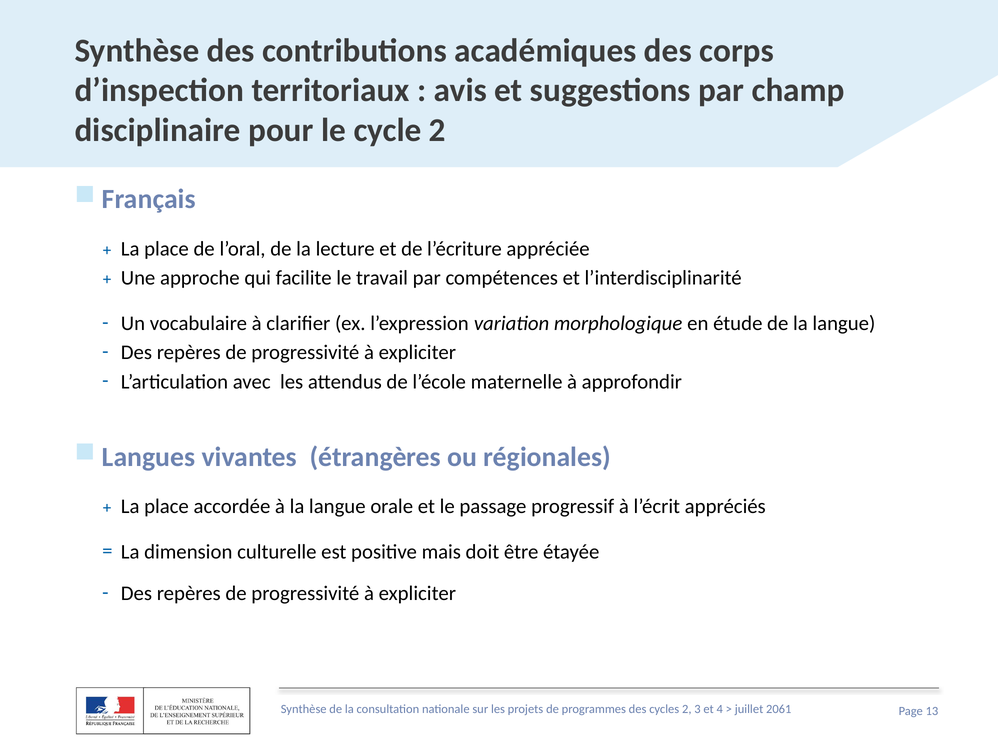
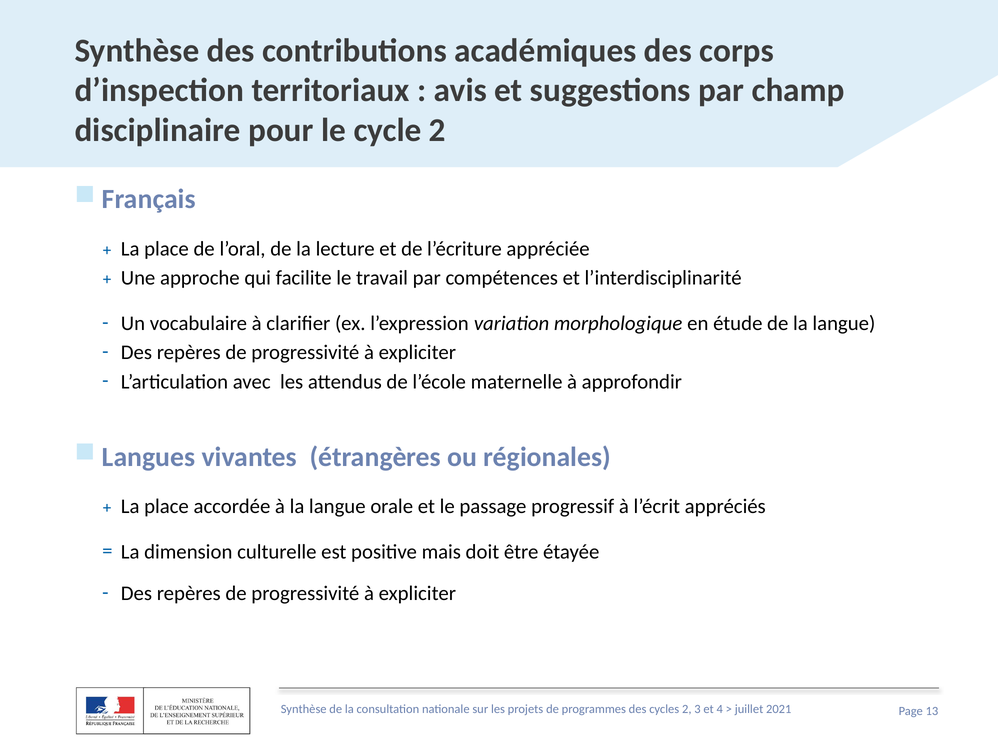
2061: 2061 -> 2021 (779, 710)
